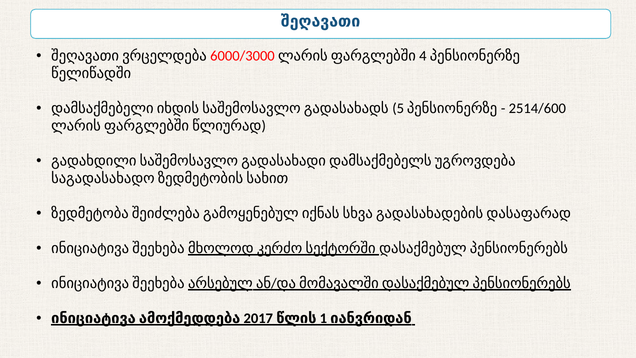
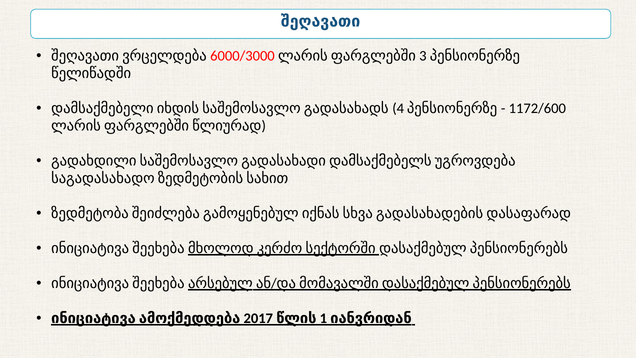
4: 4 -> 3 (423, 56)
5: 5 -> 4 (398, 108)
2514/600: 2514/600 -> 1172/600 (537, 108)
